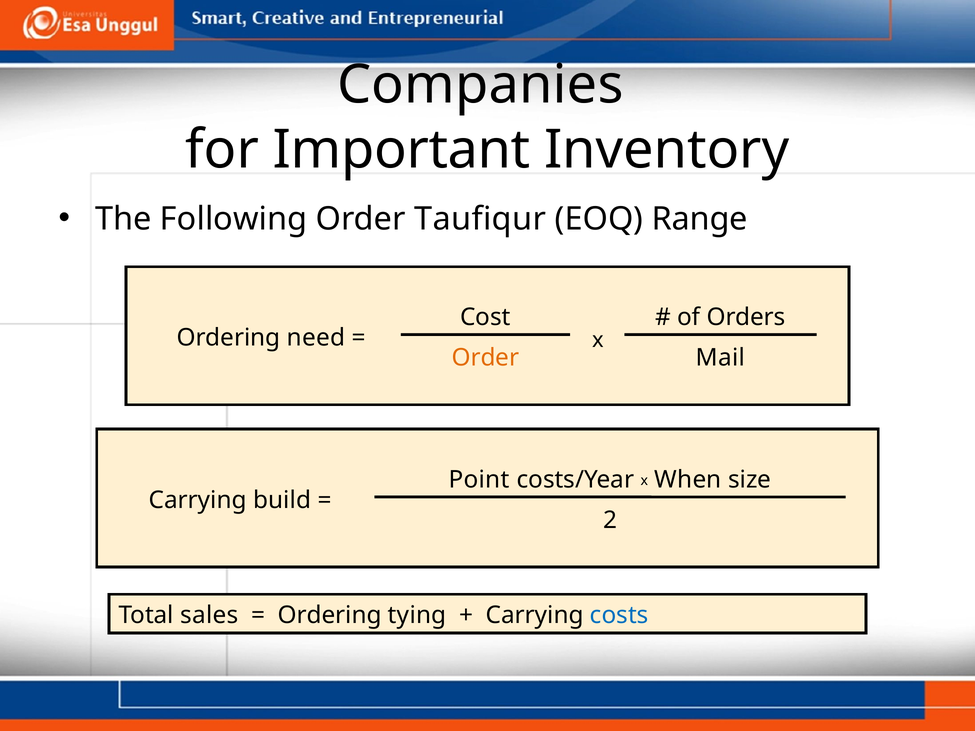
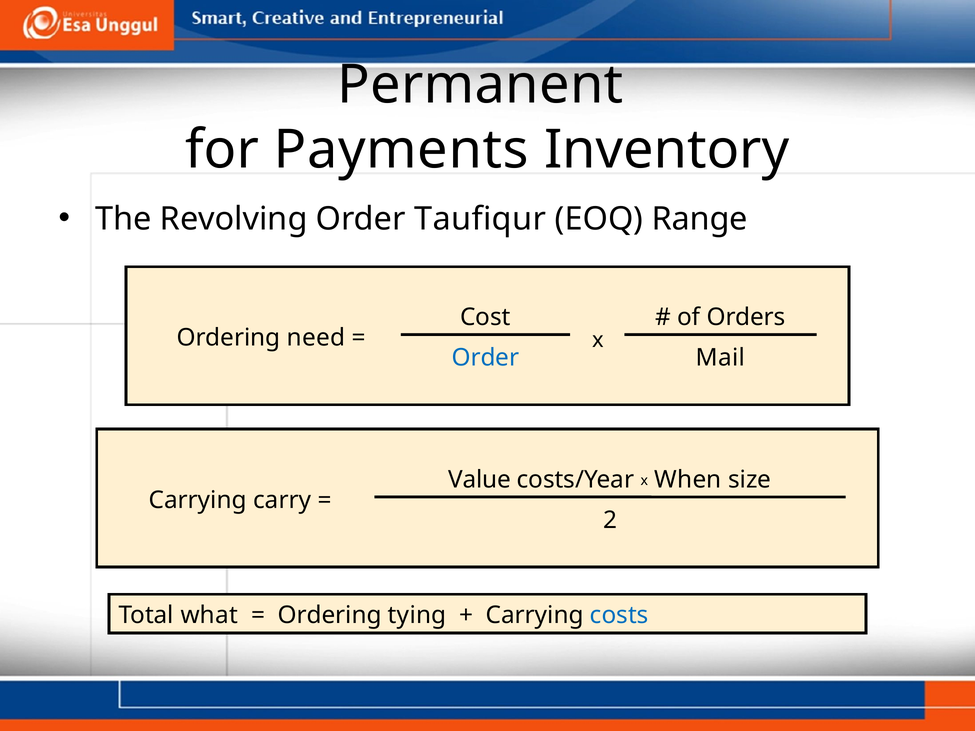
Companies: Companies -> Permanent (480, 85)
Important: Important -> Payments (401, 150)
Following: Following -> Revolving (234, 219)
Order colour: orange -> blue (485, 358)
Point: Point -> Value (480, 480)
build: build -> carry (282, 500)
sales: sales -> what (209, 616)
